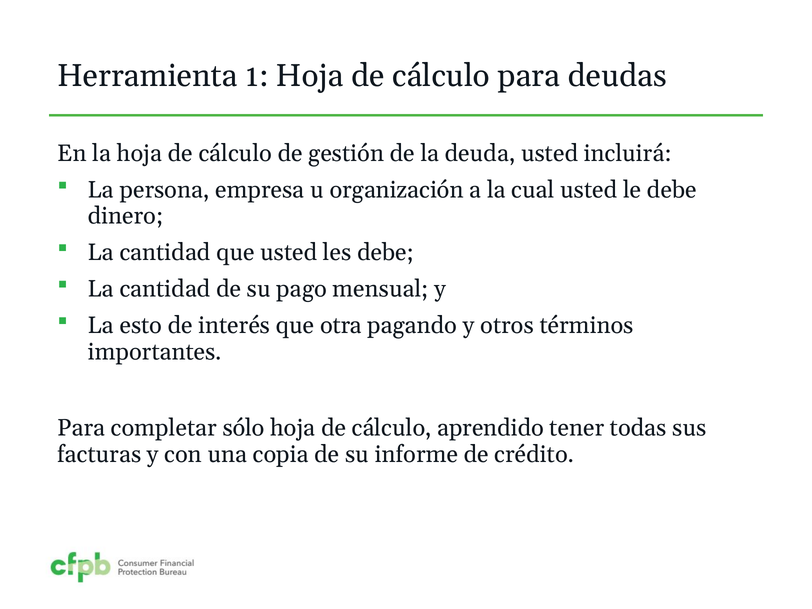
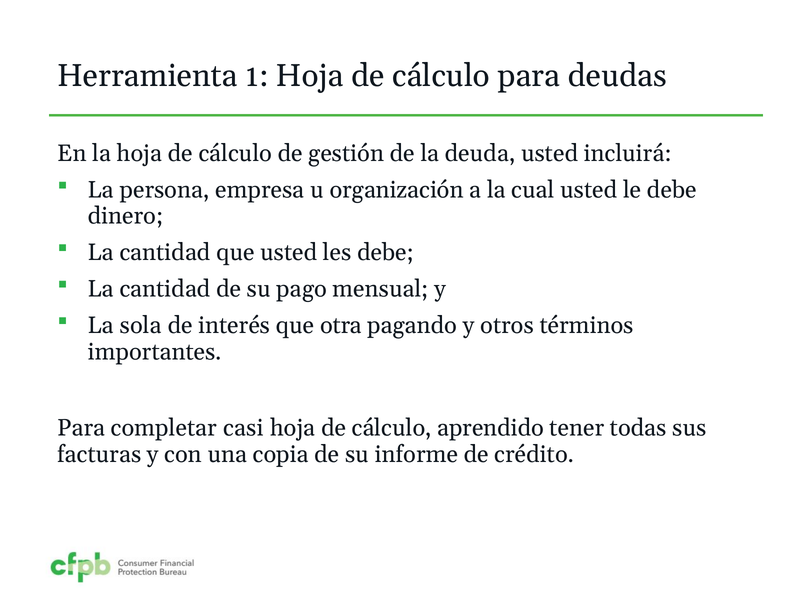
esto: esto -> sola (141, 326)
sólo: sólo -> casi (243, 428)
